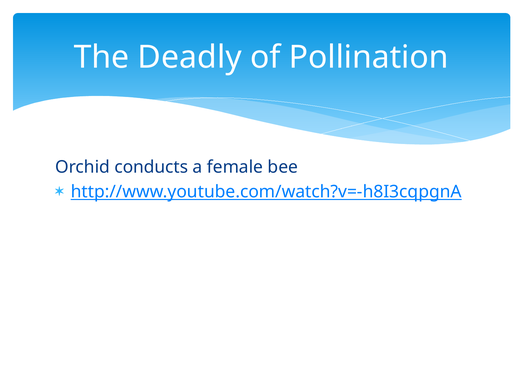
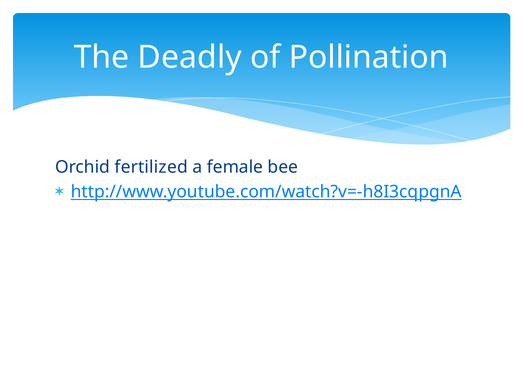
conducts: conducts -> fertilized (151, 167)
